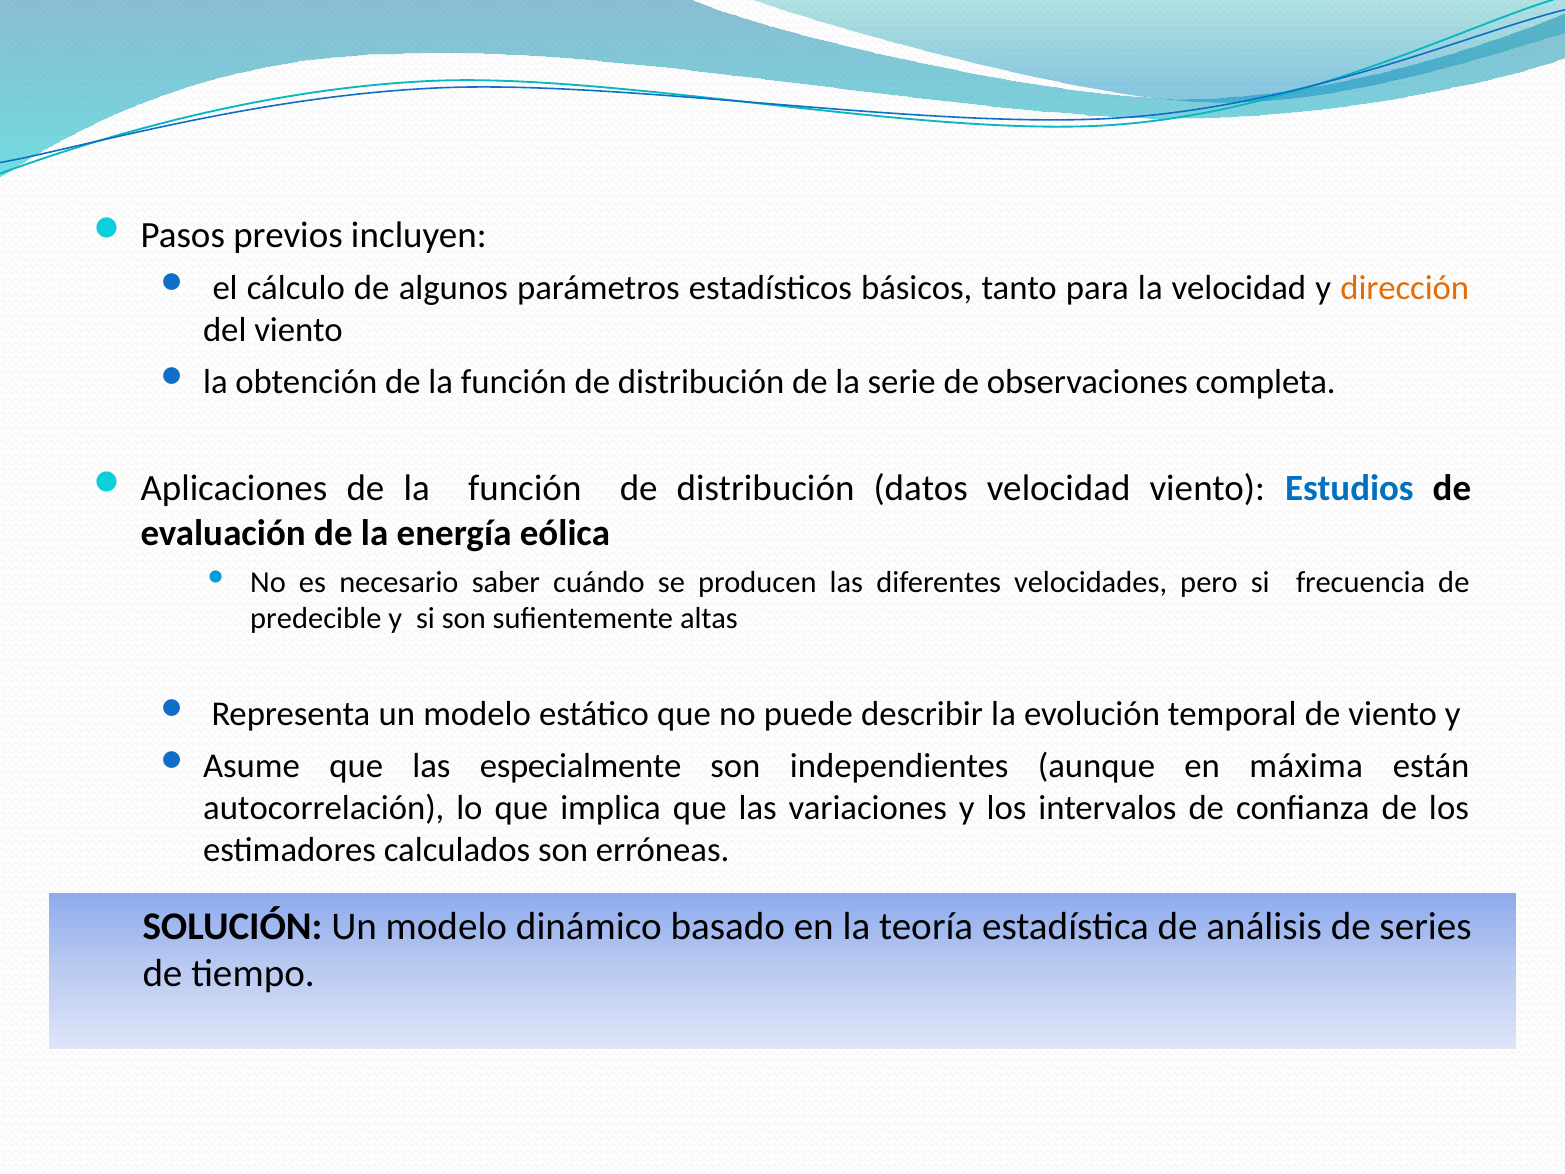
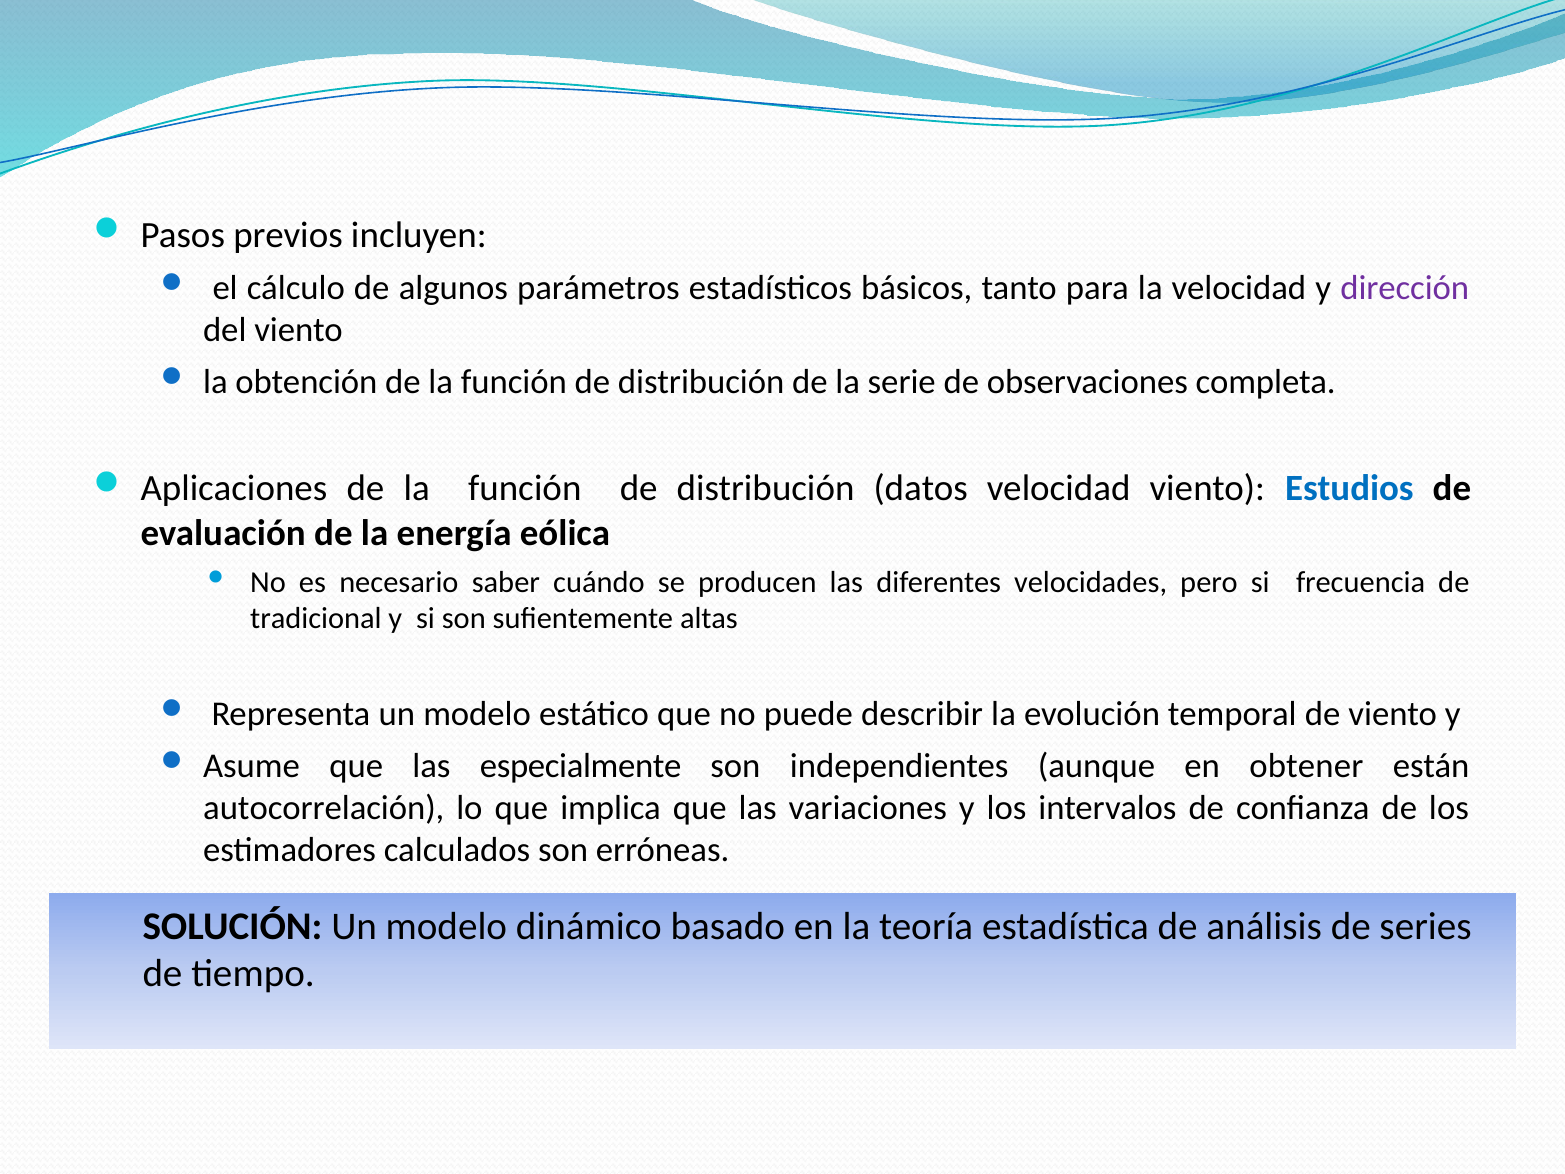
dirección colour: orange -> purple (1405, 288)
predecible: predecible -> tradicional (316, 619)
máxima: máxima -> obtener (1306, 766)
